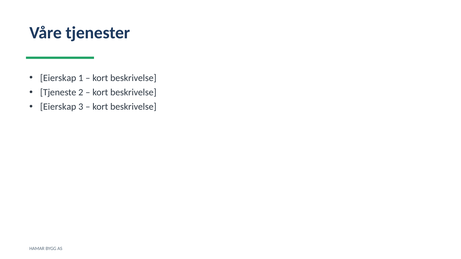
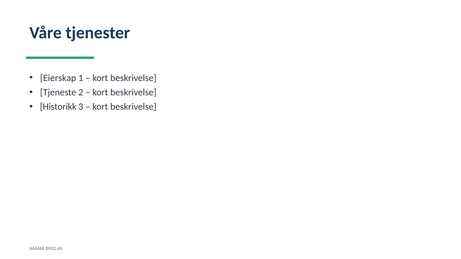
Eierskap: Eierskap -> Historikk (58, 107)
